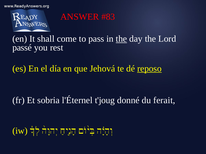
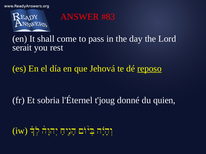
the underline: present -> none (121, 39)
passé: passé -> serait (22, 48)
ferait: ferait -> quien (164, 101)
